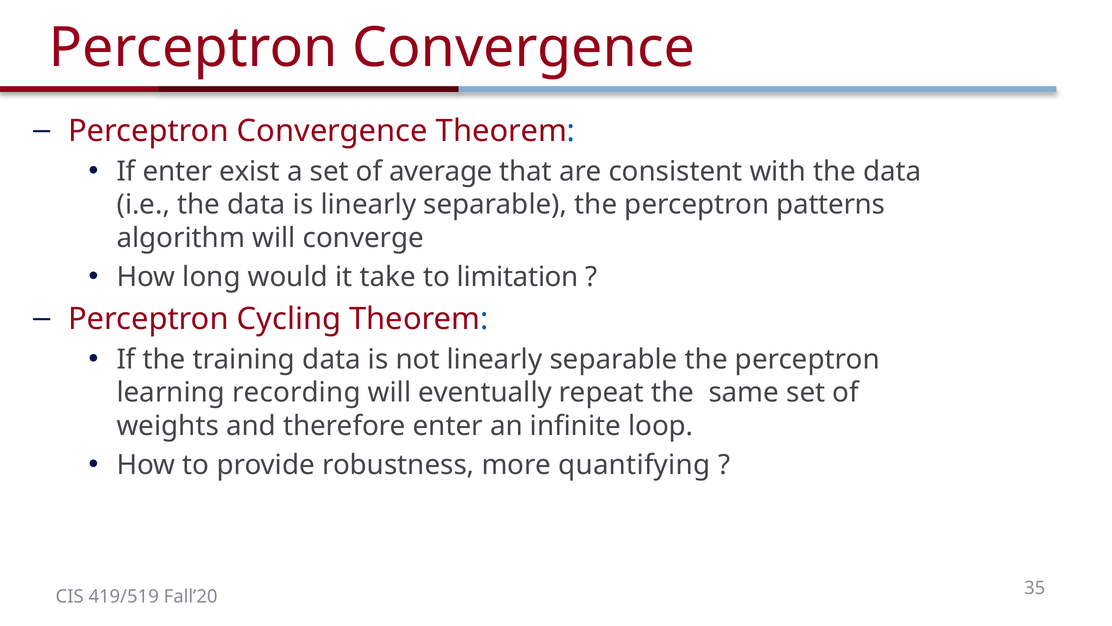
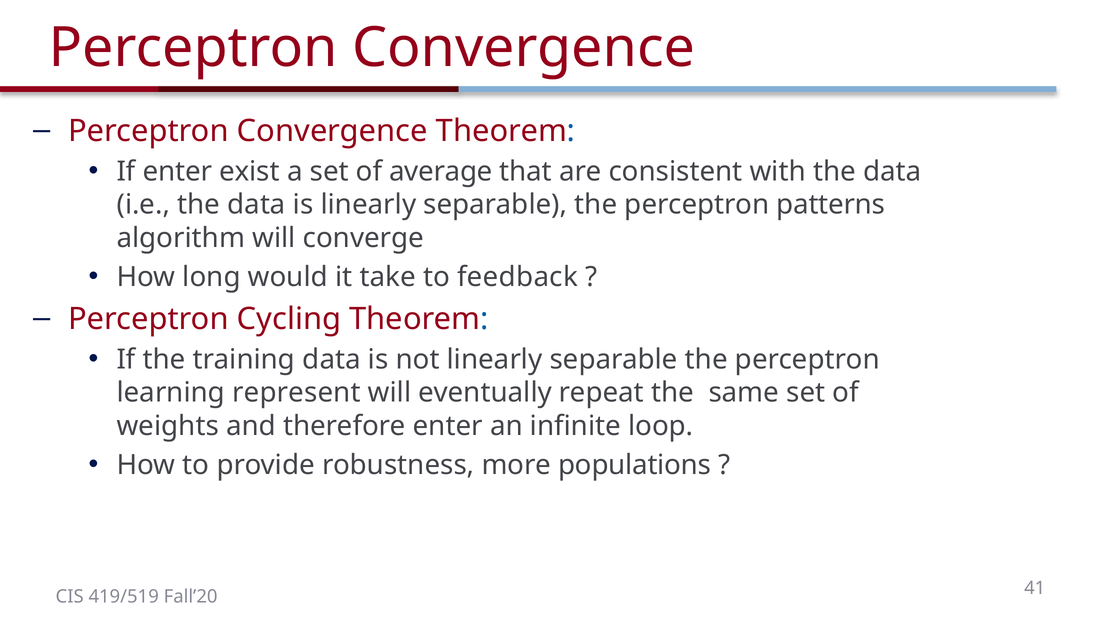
limitation: limitation -> feedback (517, 277)
recording: recording -> represent (296, 393)
quantifying: quantifying -> populations (635, 465)
35: 35 -> 41 (1035, 588)
